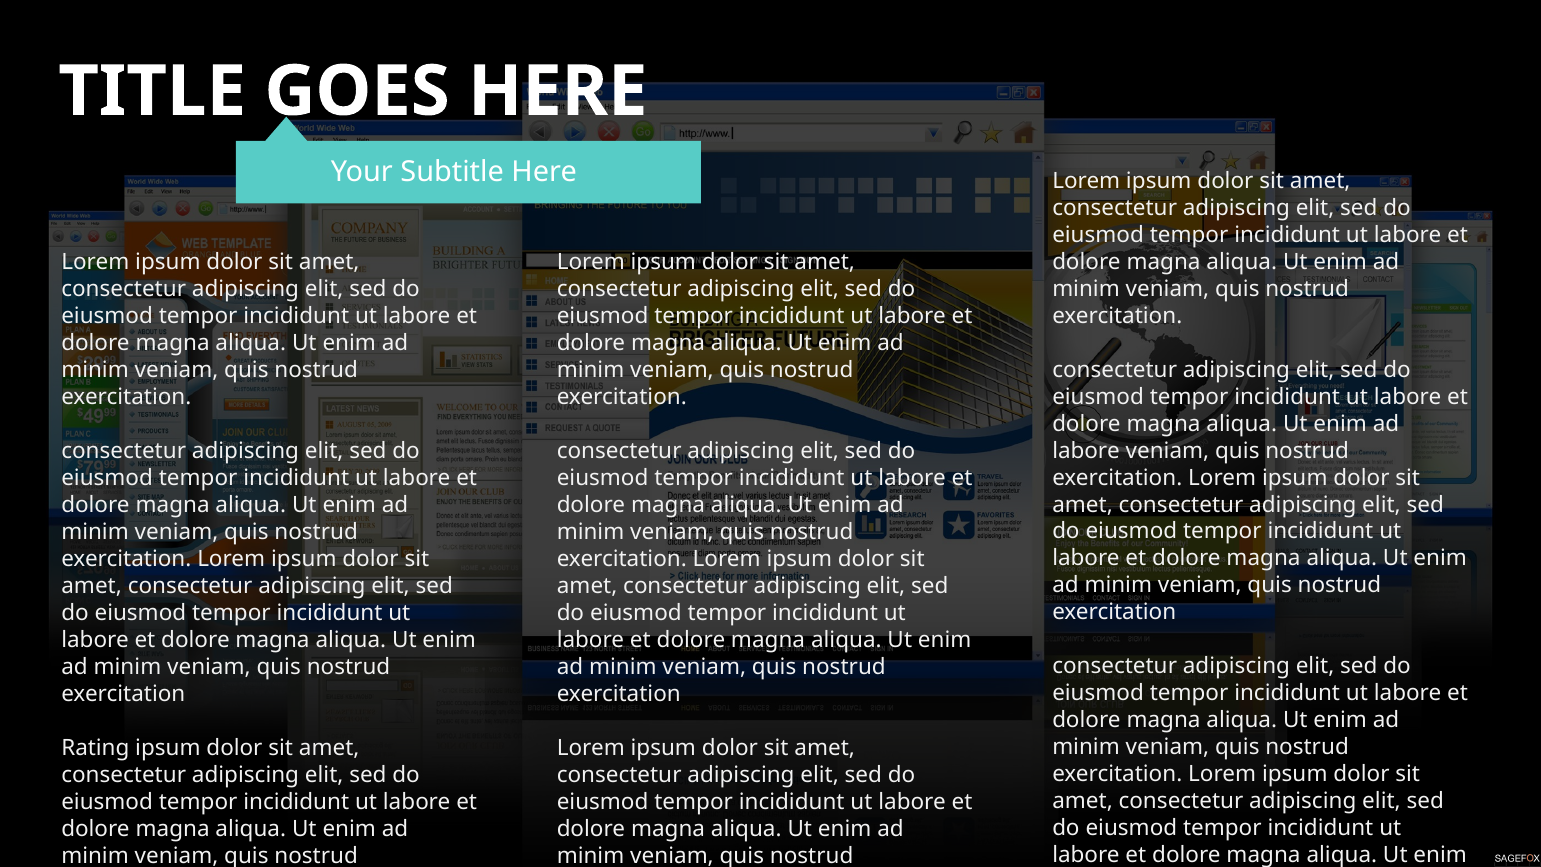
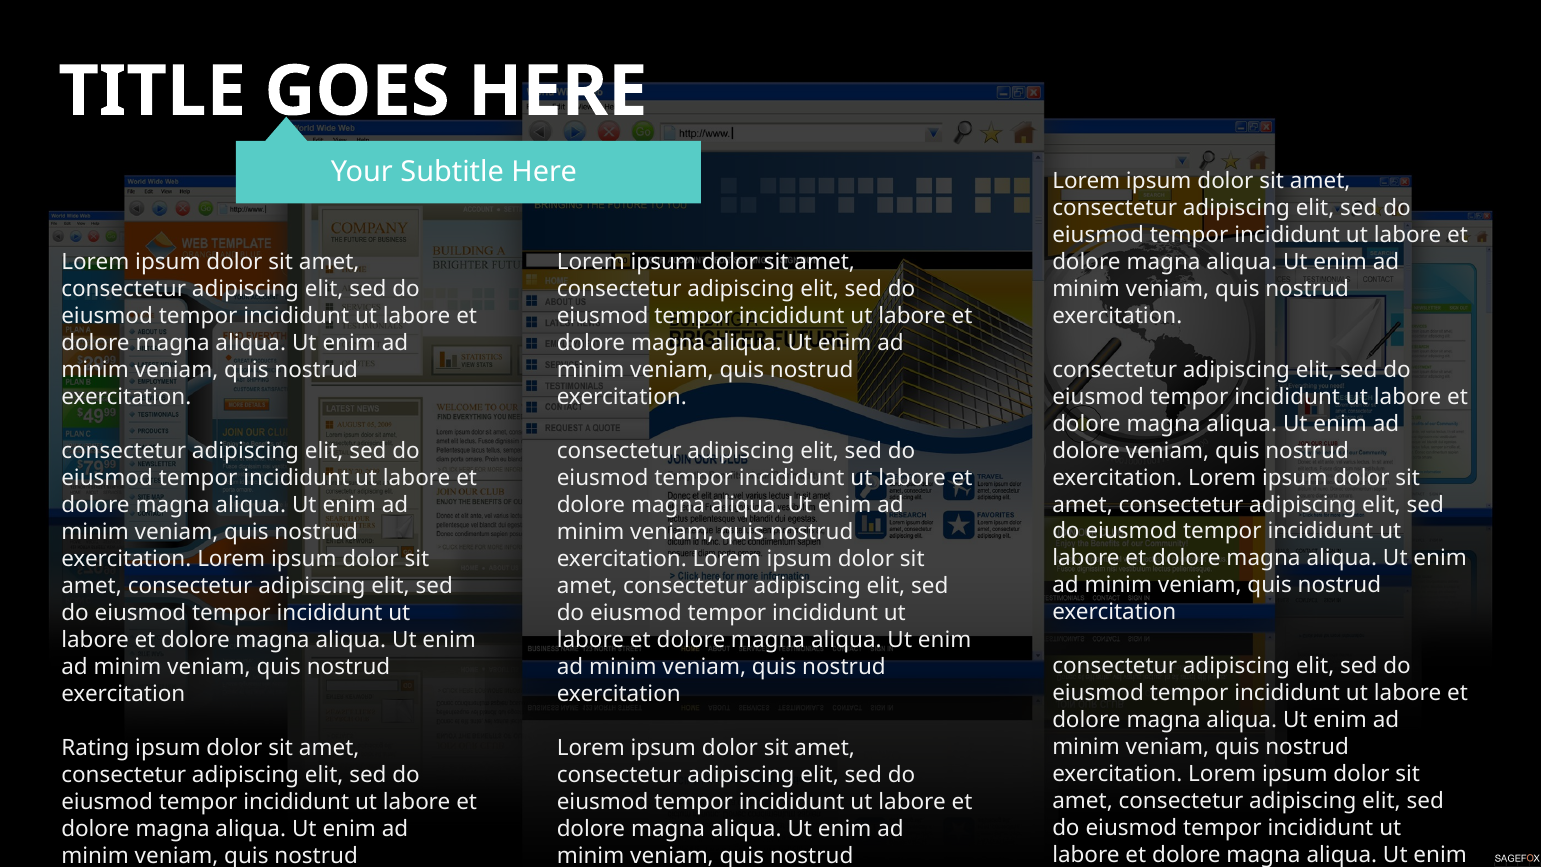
labore: labore -> dolore (1086, 451)
